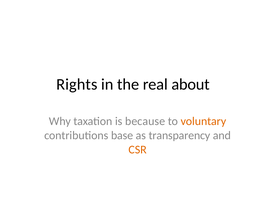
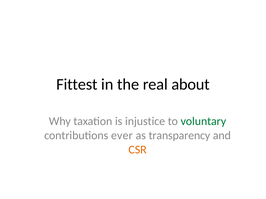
Rights: Rights -> Fittest (77, 84)
because: because -> injustice (145, 122)
voluntary colour: orange -> green (203, 122)
base: base -> ever (122, 136)
